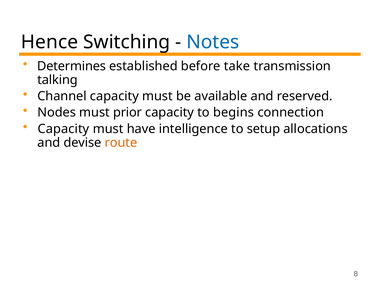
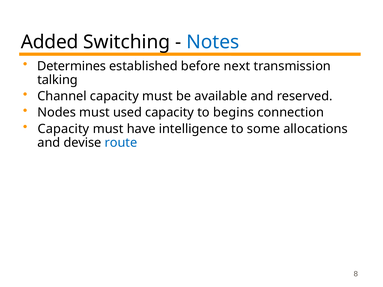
Hence: Hence -> Added (50, 42)
take: take -> next (237, 66)
prior: prior -> used (128, 113)
setup: setup -> some (263, 129)
route colour: orange -> blue (121, 143)
